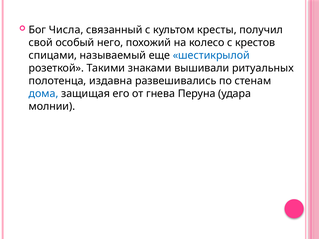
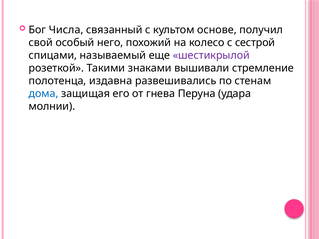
кресты: кресты -> основе (217, 30)
крестов: крестов -> сестрой (255, 43)
шестикрылой colour: blue -> purple (211, 55)
ритуальных: ритуальных -> стремление (263, 68)
